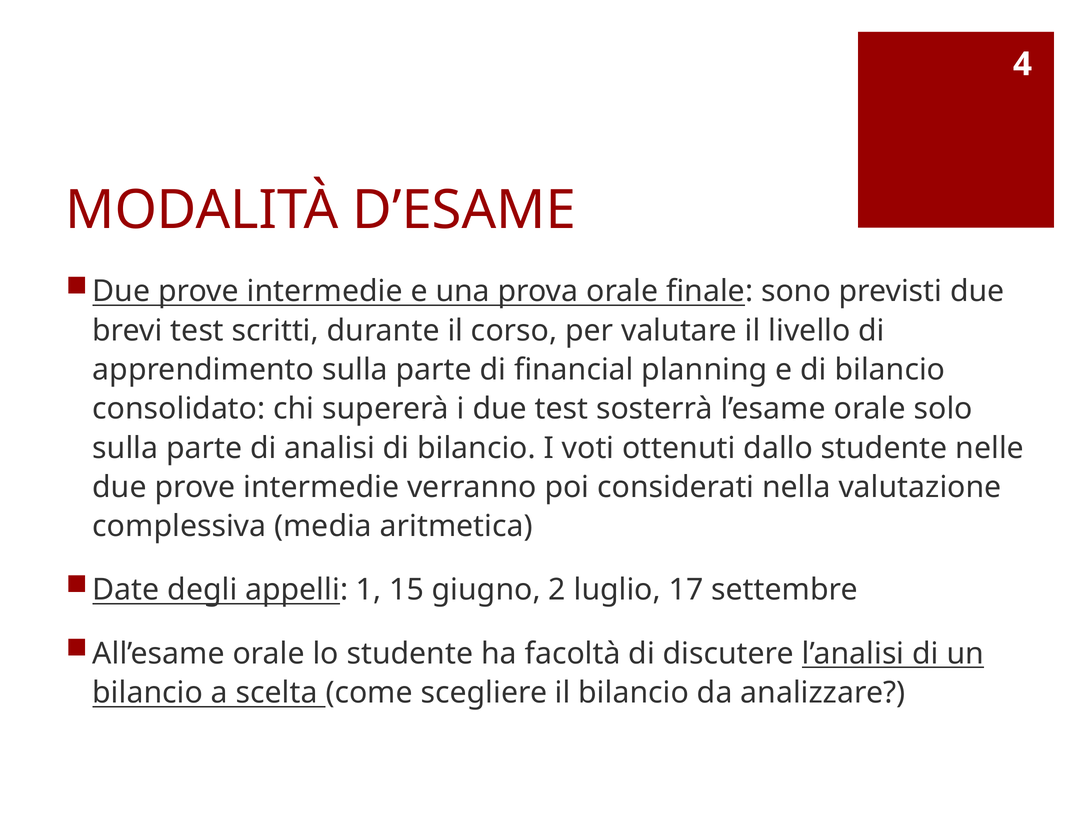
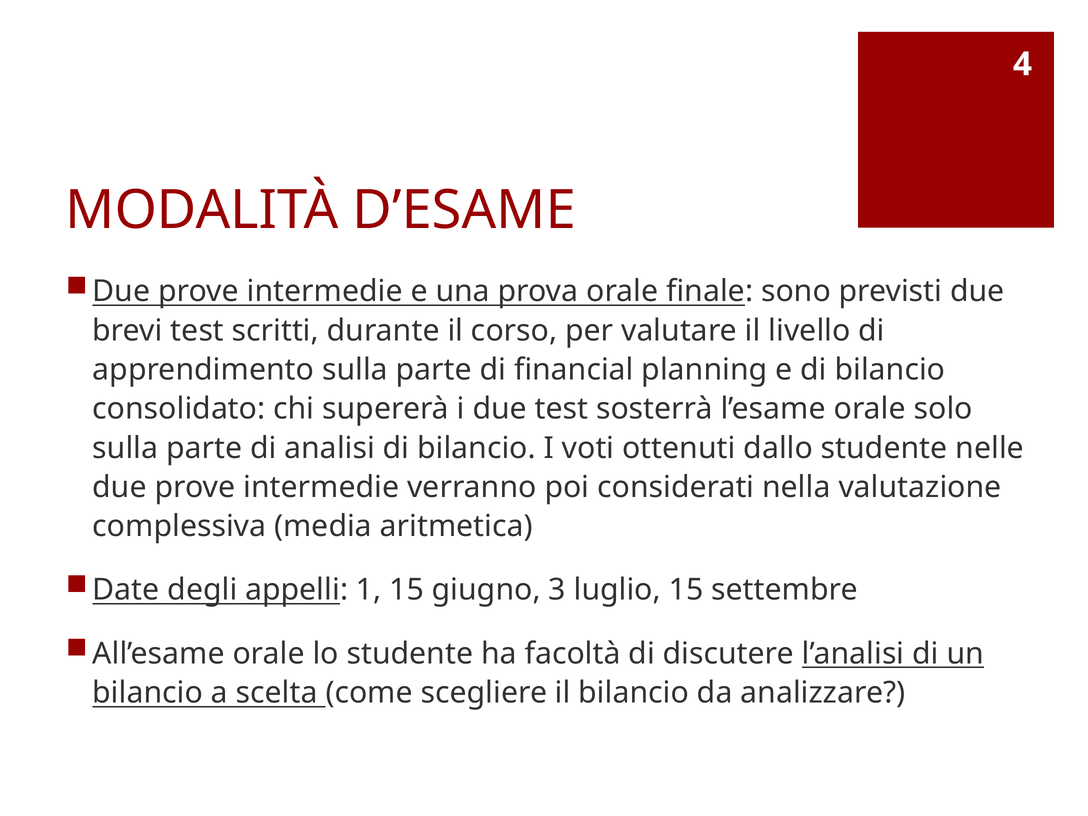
2: 2 -> 3 (557, 590)
luglio 17: 17 -> 15 (686, 590)
